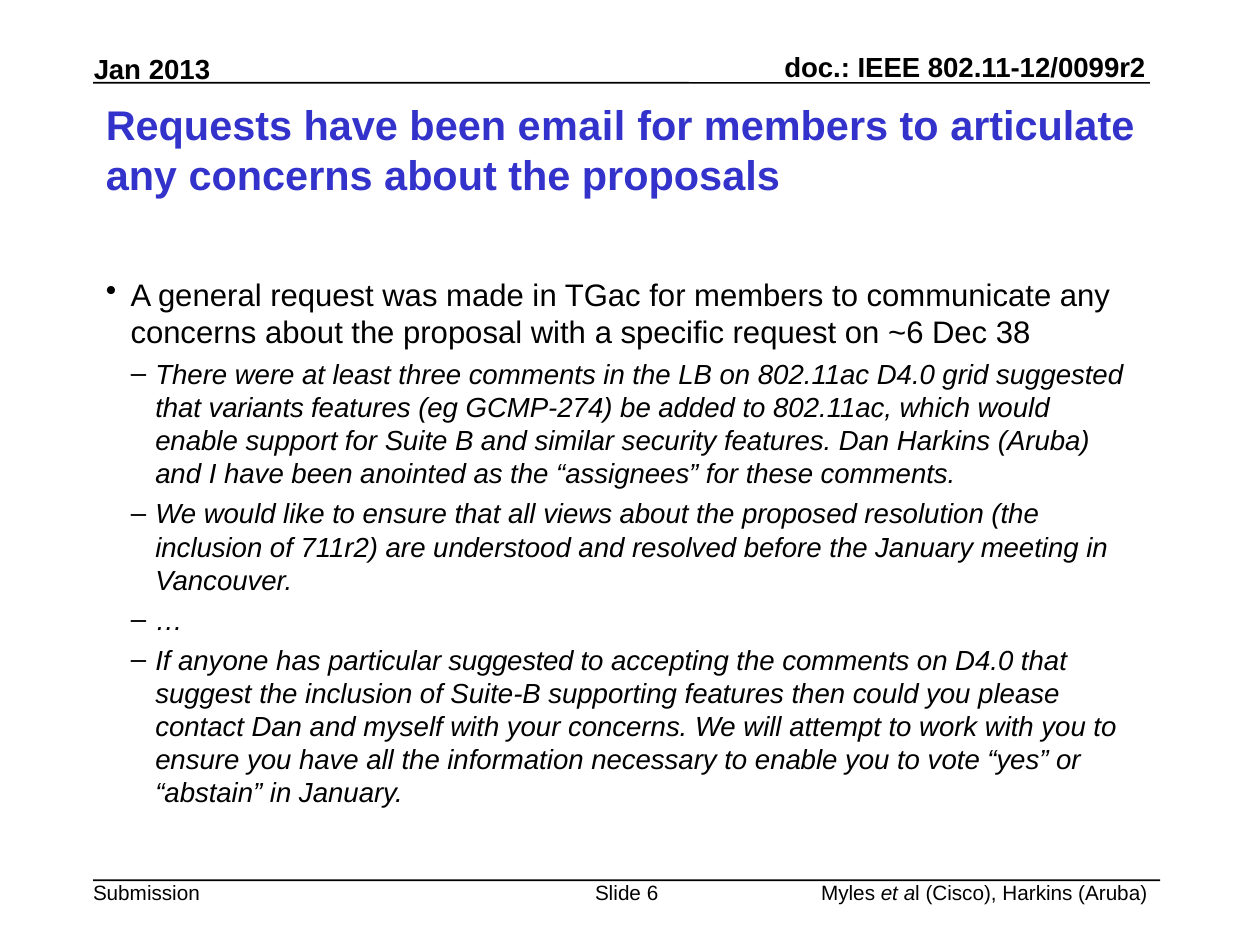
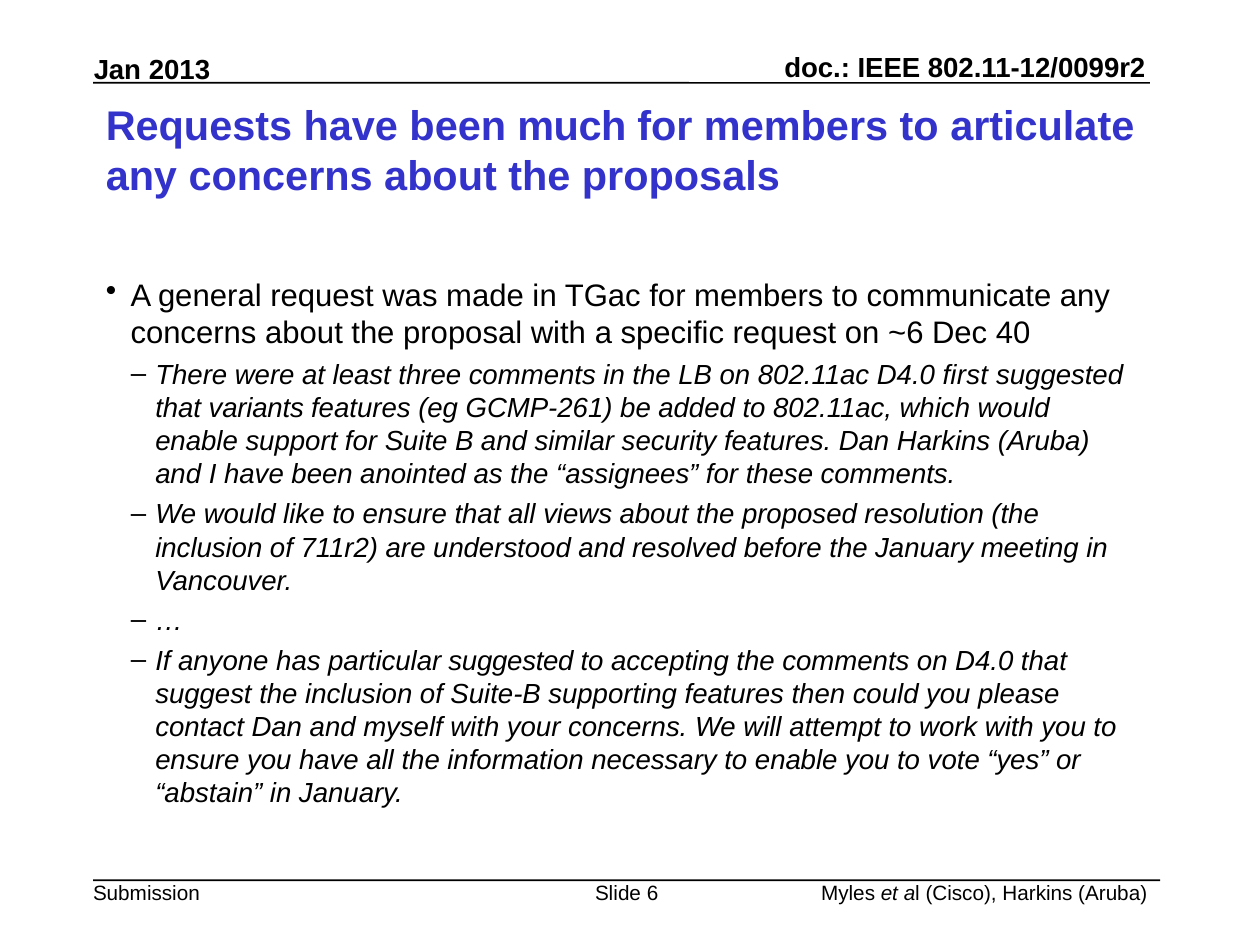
email: email -> much (572, 127)
38: 38 -> 40 (1013, 334)
grid: grid -> first (965, 376)
GCMP-274: GCMP-274 -> GCMP-261 (539, 409)
